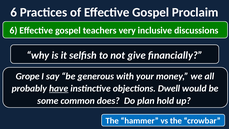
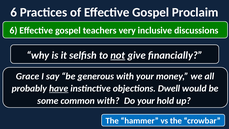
not underline: none -> present (118, 55)
Grope: Grope -> Grace (28, 76)
common does: does -> with (108, 101)
Do plan: plan -> your (146, 101)
